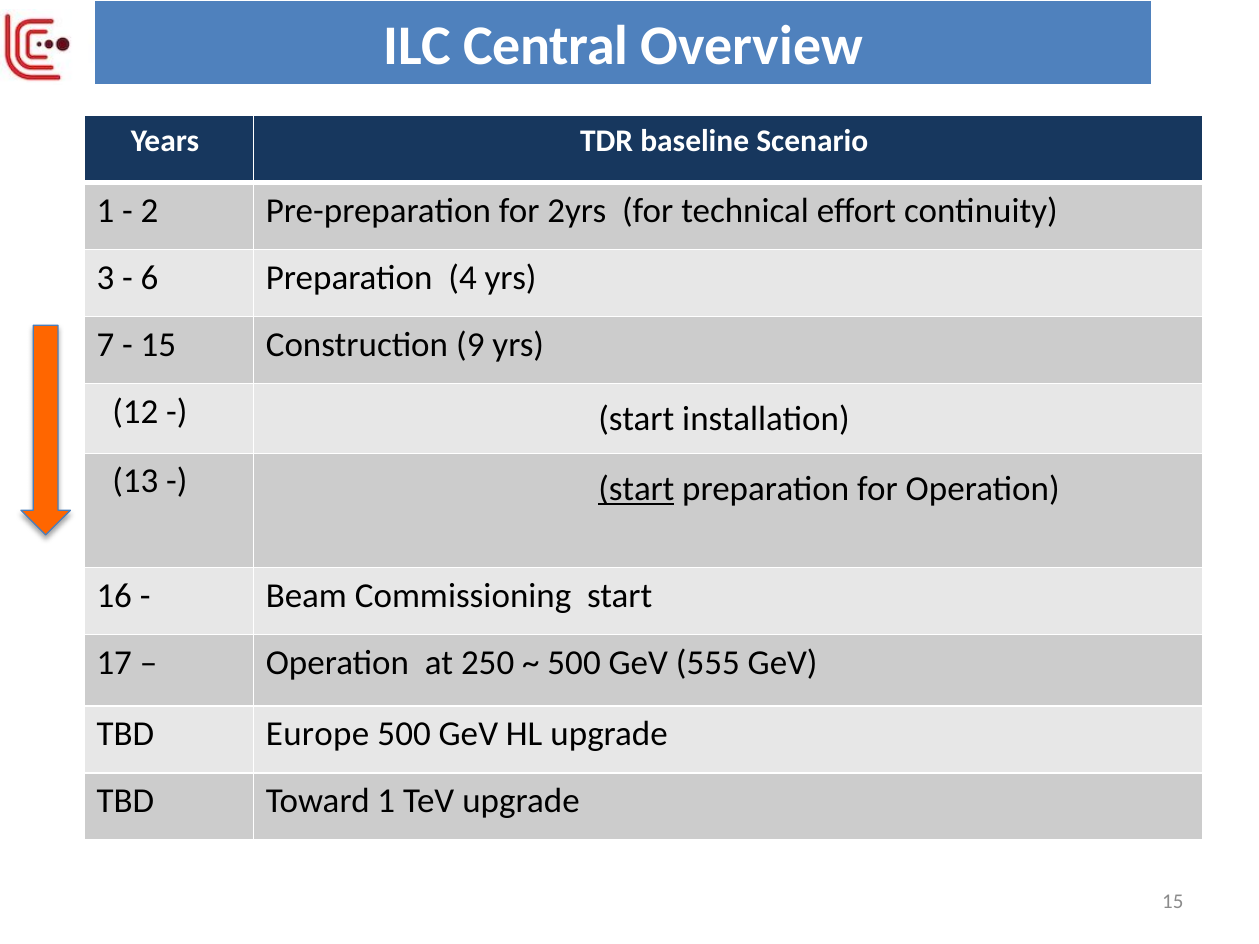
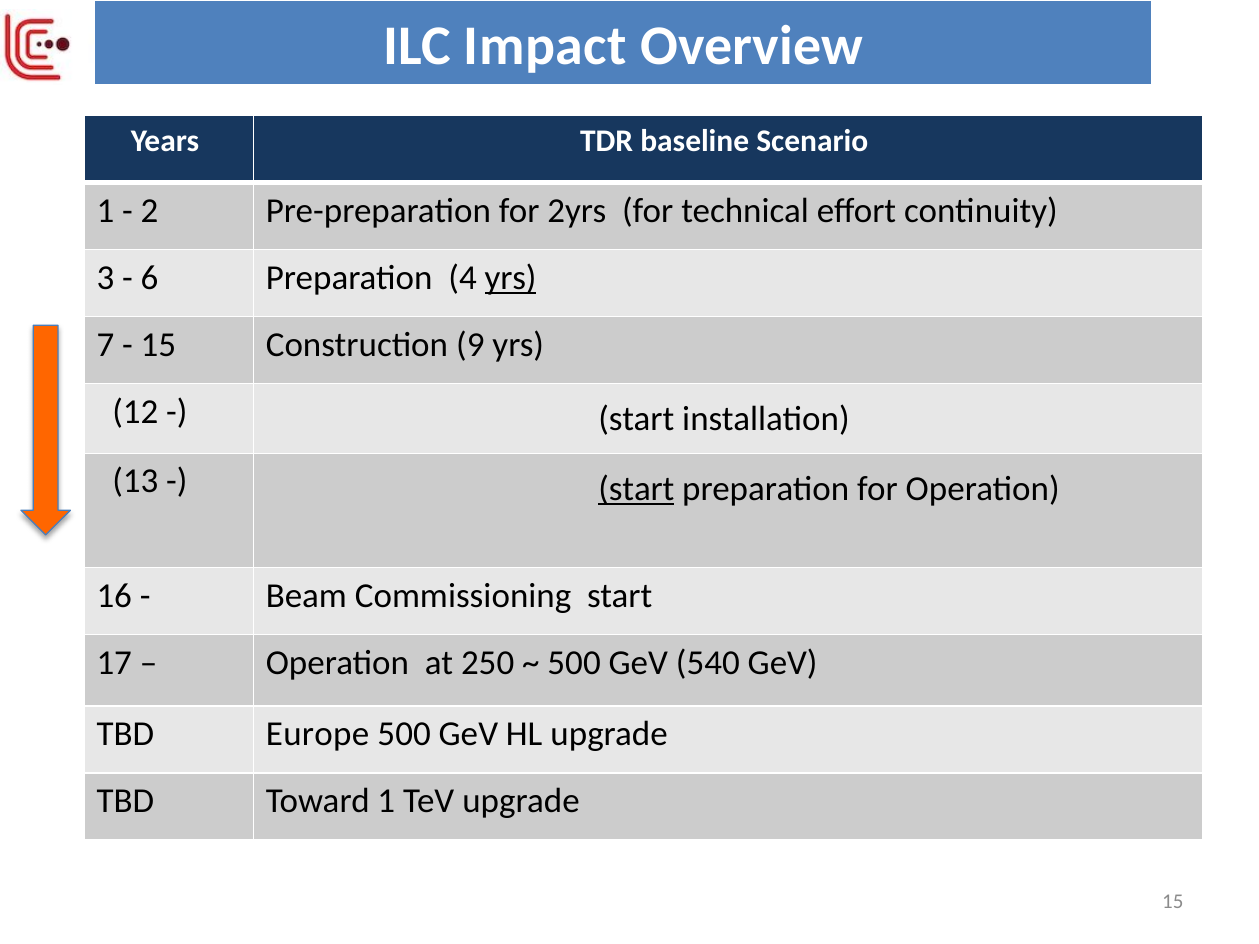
Central: Central -> Impact (545, 46)
yrs underline: none -> present (511, 278)
555: 555 -> 540 (708, 663)
